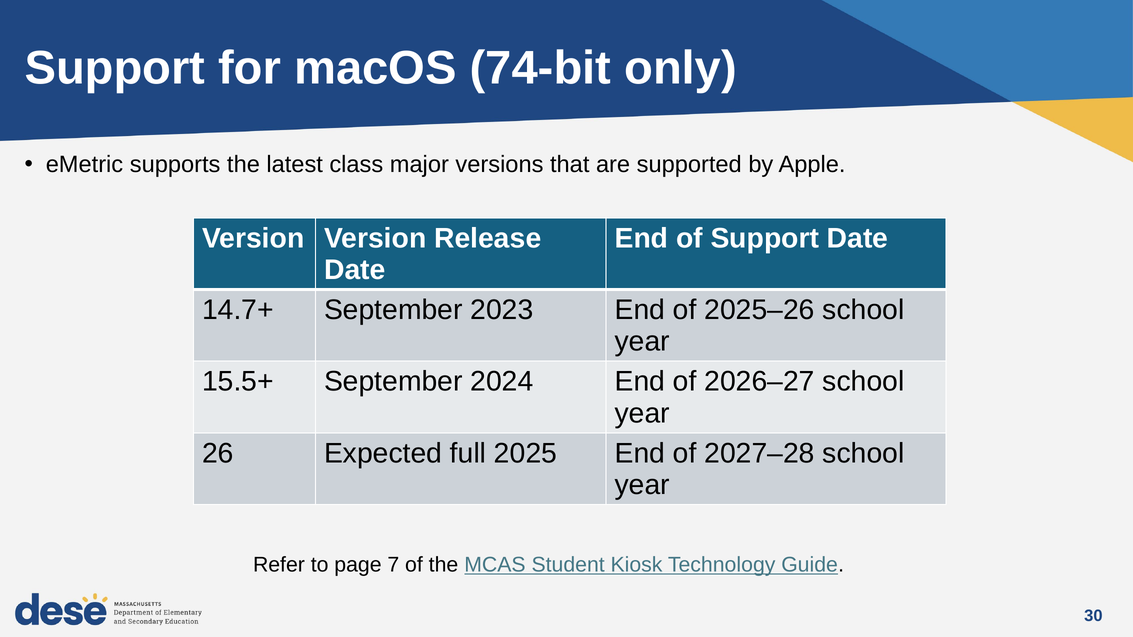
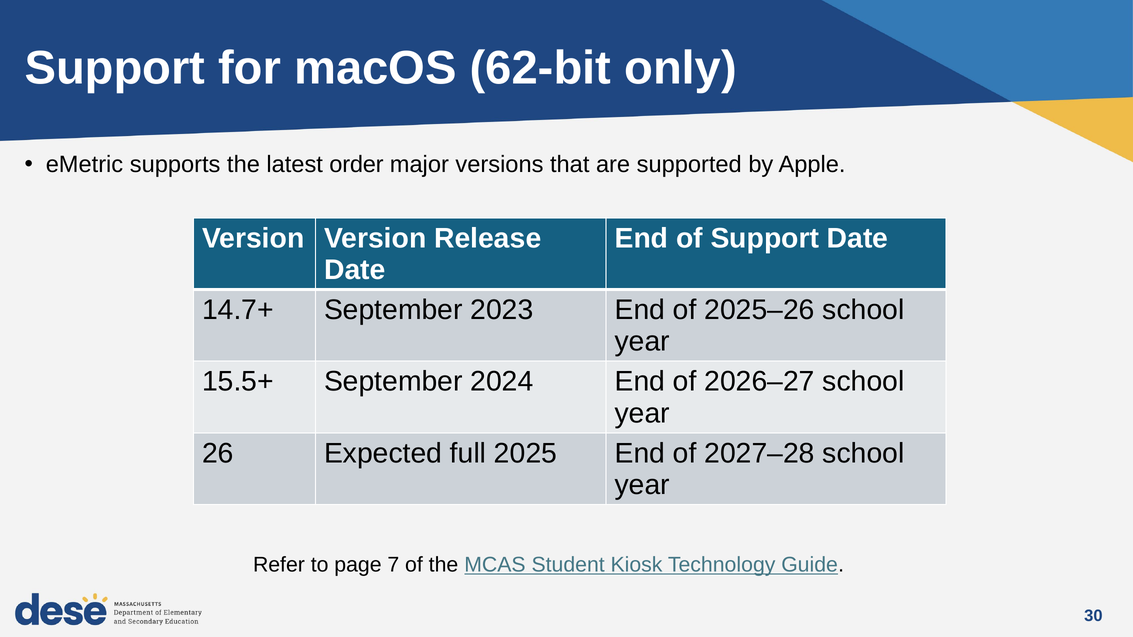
74-bit: 74-bit -> 62-bit (540, 68)
class: class -> order (356, 165)
